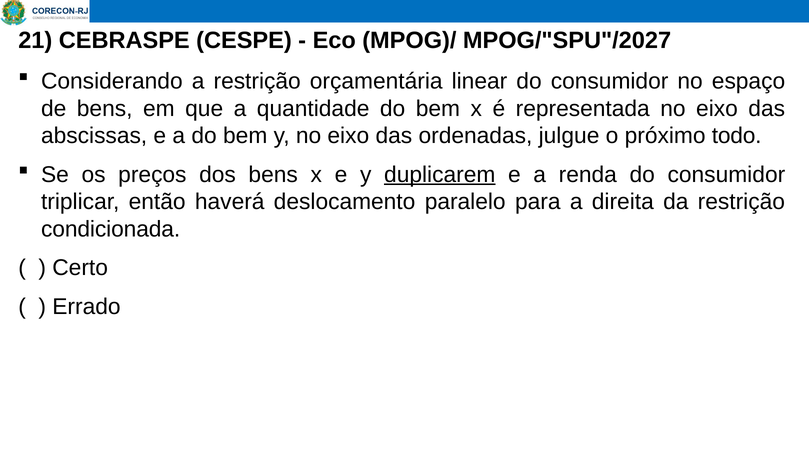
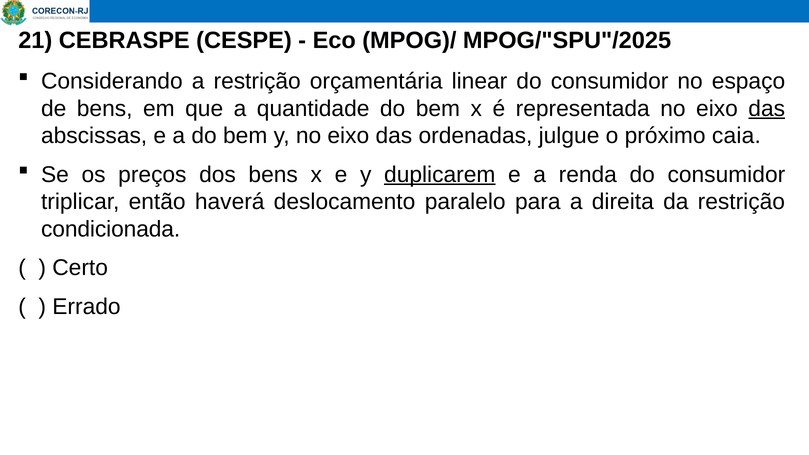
MPOG/"SPU"/2027: MPOG/"SPU"/2027 -> MPOG/"SPU"/2025 (567, 40)
das underline: none -> present (767, 109)
todo: todo -> caia (736, 136)
